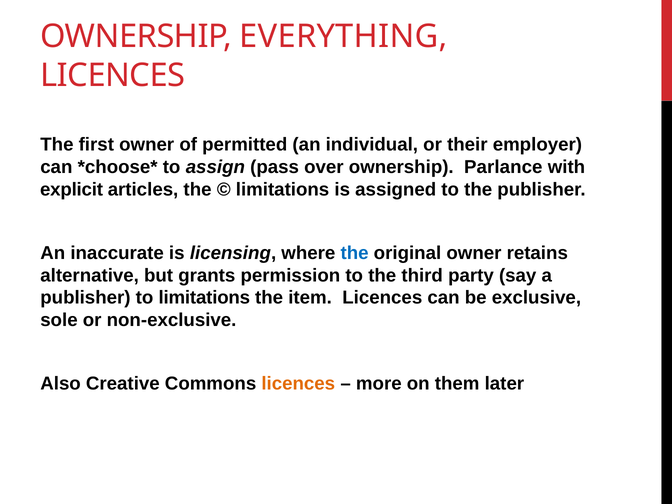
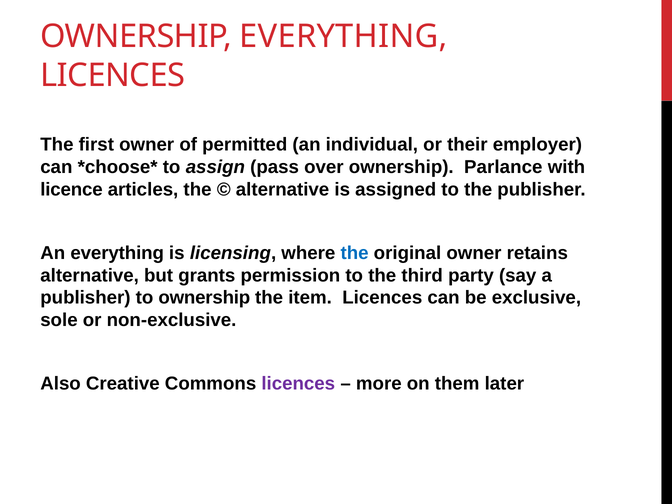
explicit: explicit -> licence (72, 189)
limitations: limitations -> alternative (283, 189)
An inaccurate: inaccurate -> everything (117, 253)
to limitations: limitations -> ownership (204, 298)
licences colour: orange -> purple (298, 384)
